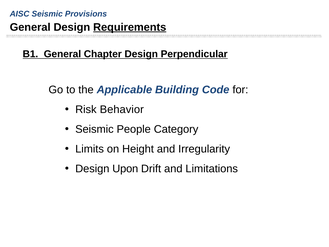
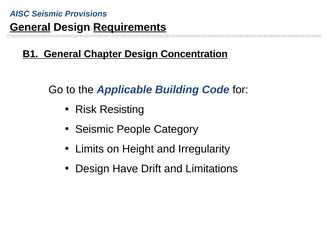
General underline: none -> present (30, 27)
Perpendicular: Perpendicular -> Concentration (194, 54)
Behavior: Behavior -> Resisting (122, 109)
Upon: Upon -> Have (125, 169)
